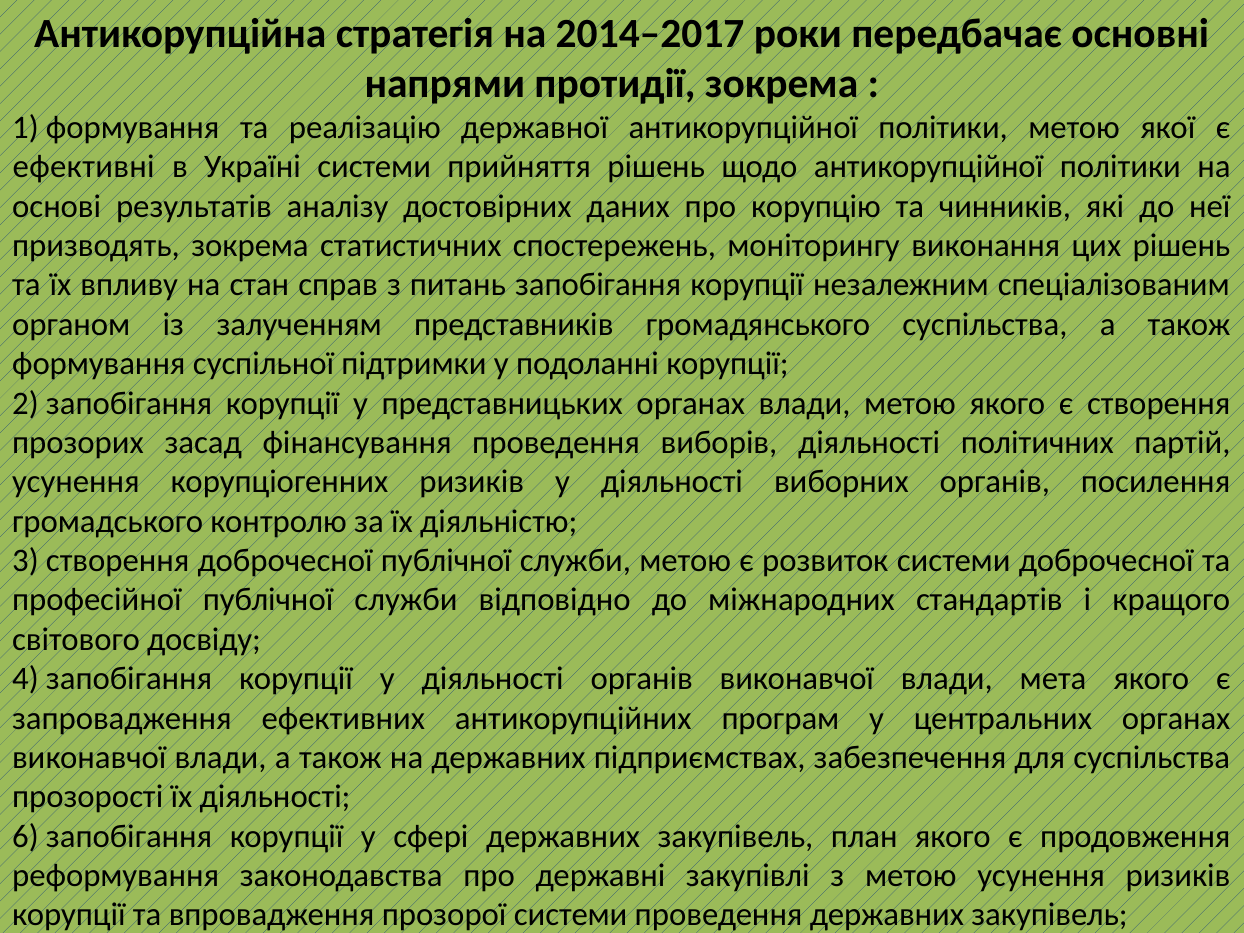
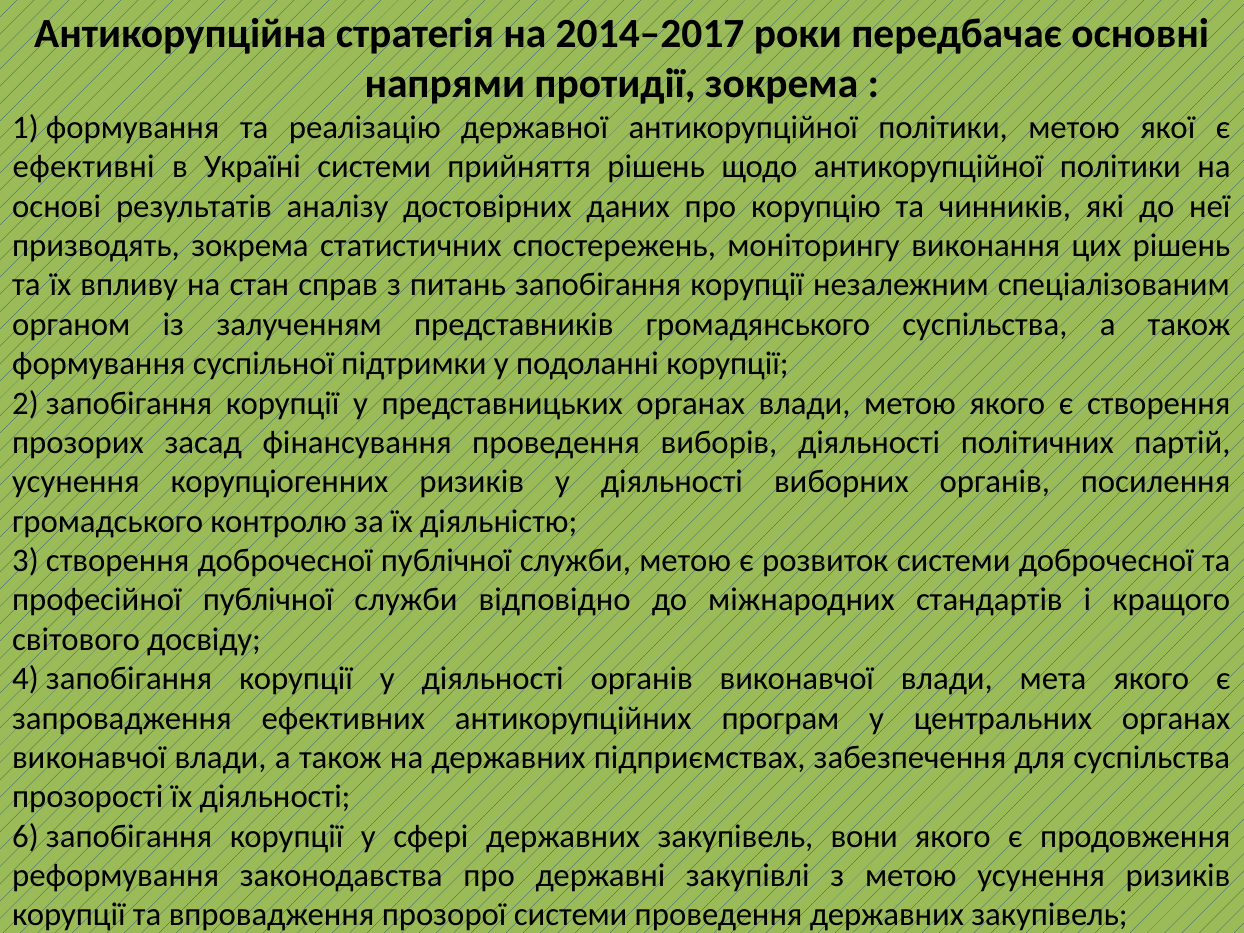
план: план -> вони (864, 836)
